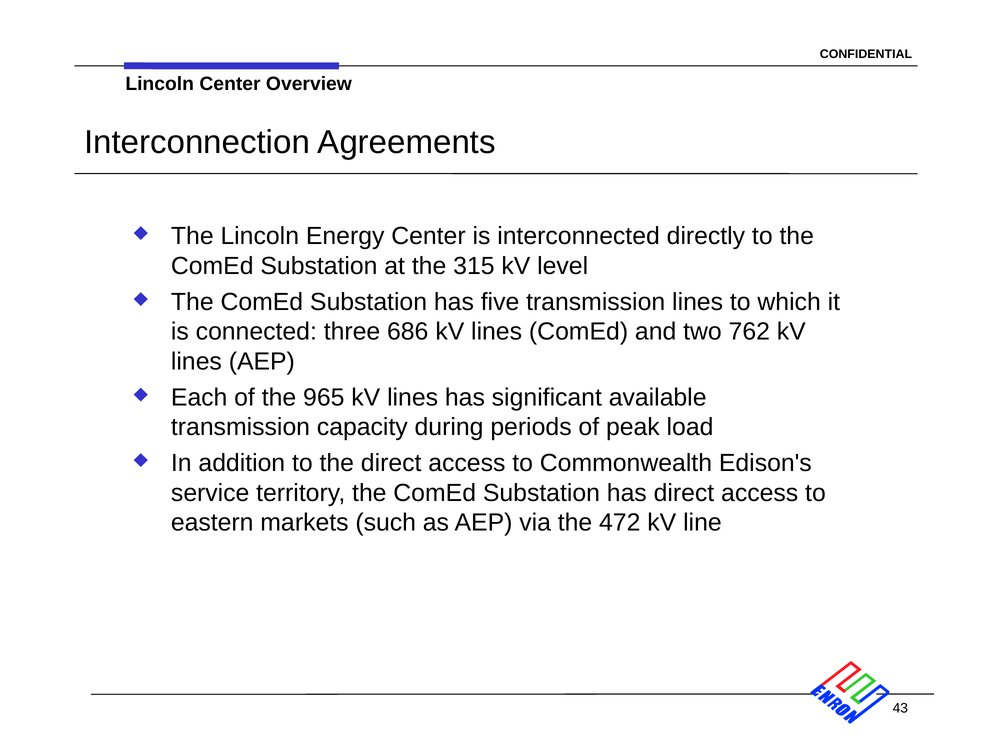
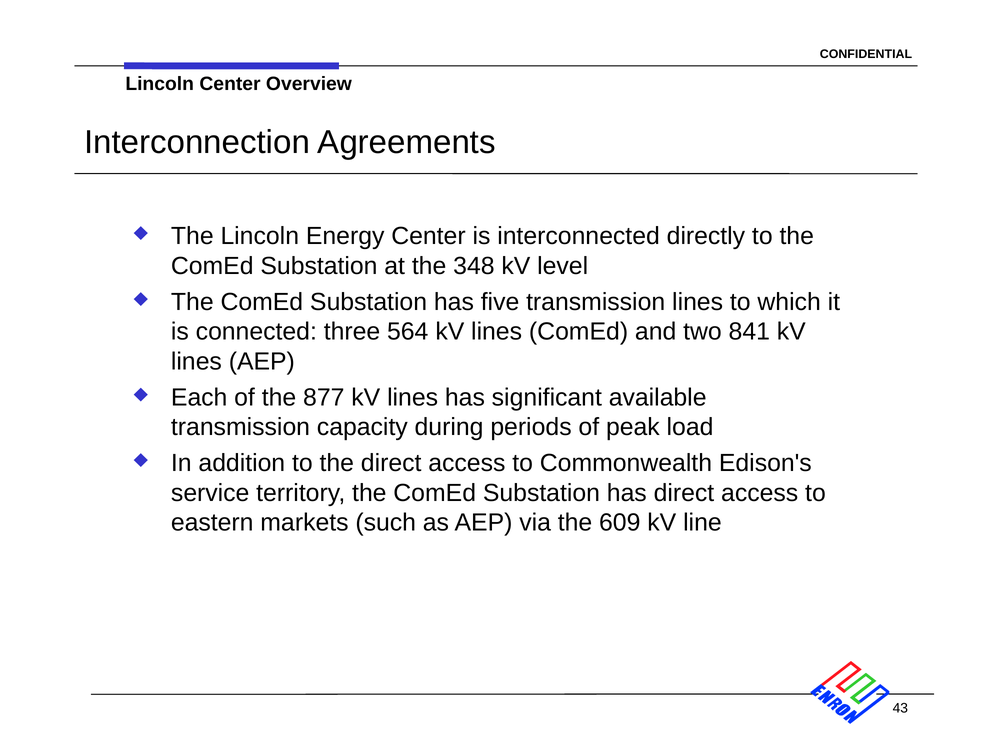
315: 315 -> 348 (474, 266)
686: 686 -> 564 (408, 332)
762: 762 -> 841 (749, 332)
965: 965 -> 877 (324, 398)
472: 472 -> 609 (620, 523)
